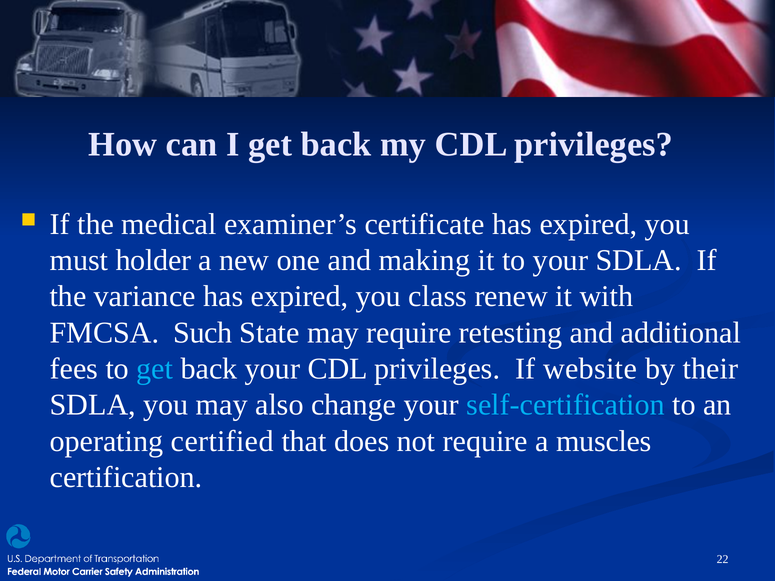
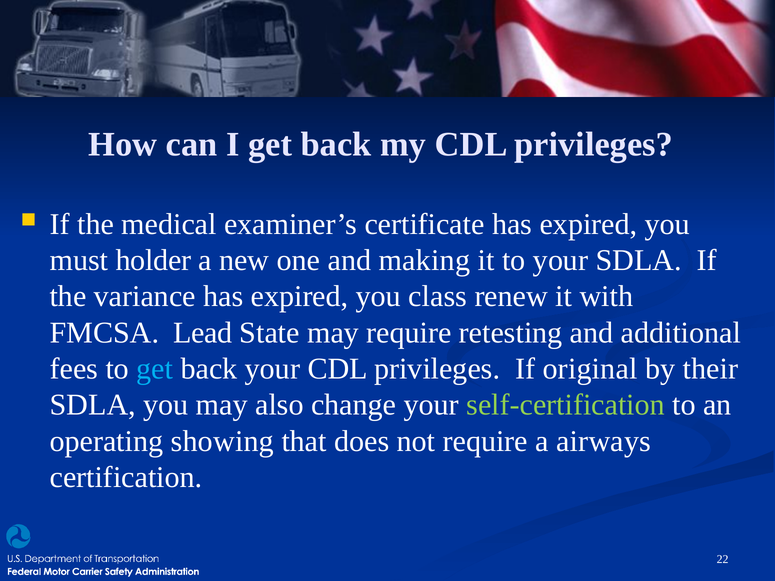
Such: Such -> Lead (203, 333)
website: website -> original (590, 369)
self-certification colour: light blue -> light green (566, 405)
certified: certified -> showing (222, 441)
muscles: muscles -> airways (604, 441)
